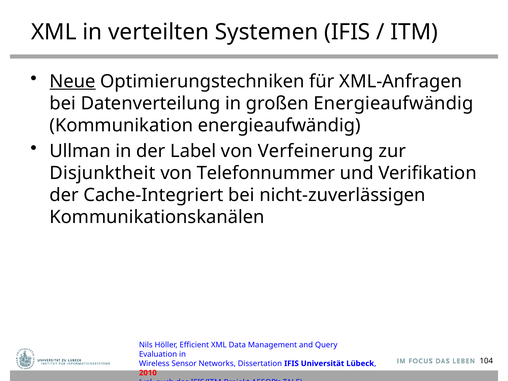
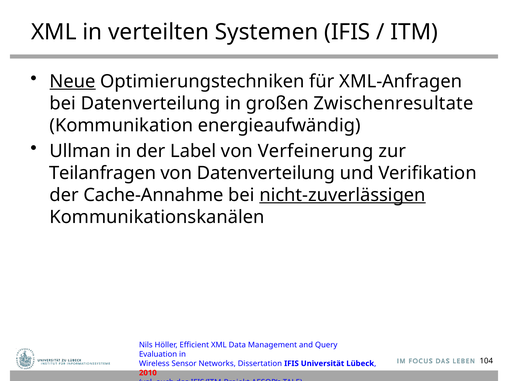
großen Energieaufwändig: Energieaufwändig -> Zwischenresultate (393, 103)
Disjunktheit: Disjunktheit -> Teilanfragen (103, 173)
von Telefonnummer: Telefonnummer -> Datenverteilung (266, 173)
Cache-Integriert: Cache-Integriert -> Cache-Annahme (154, 195)
nicht-zuverlässigen underline: none -> present (343, 195)
